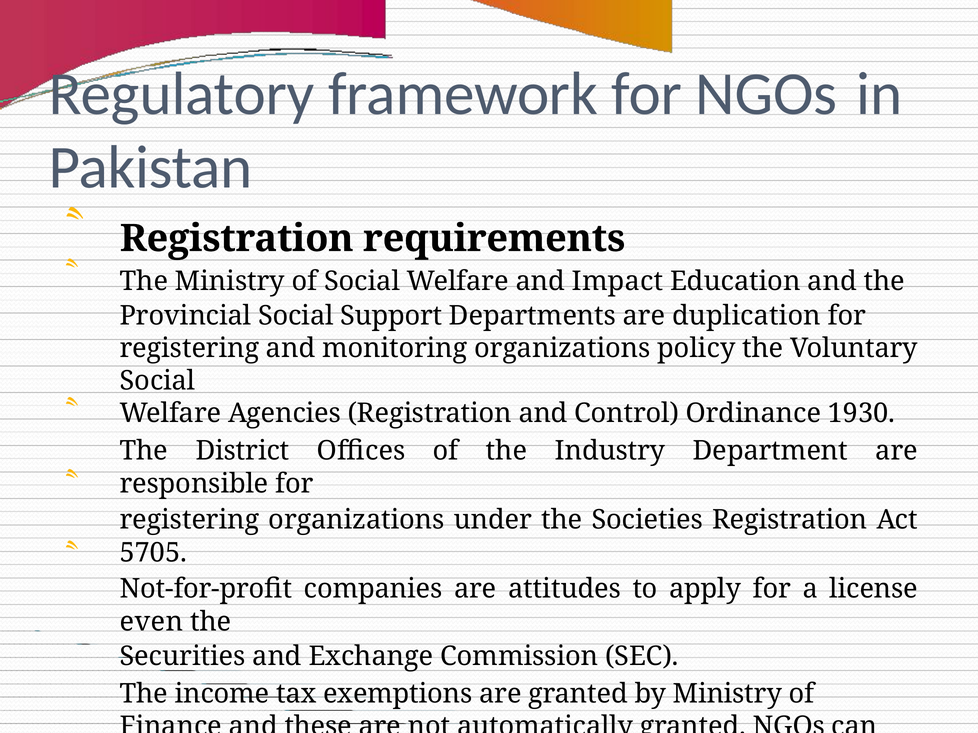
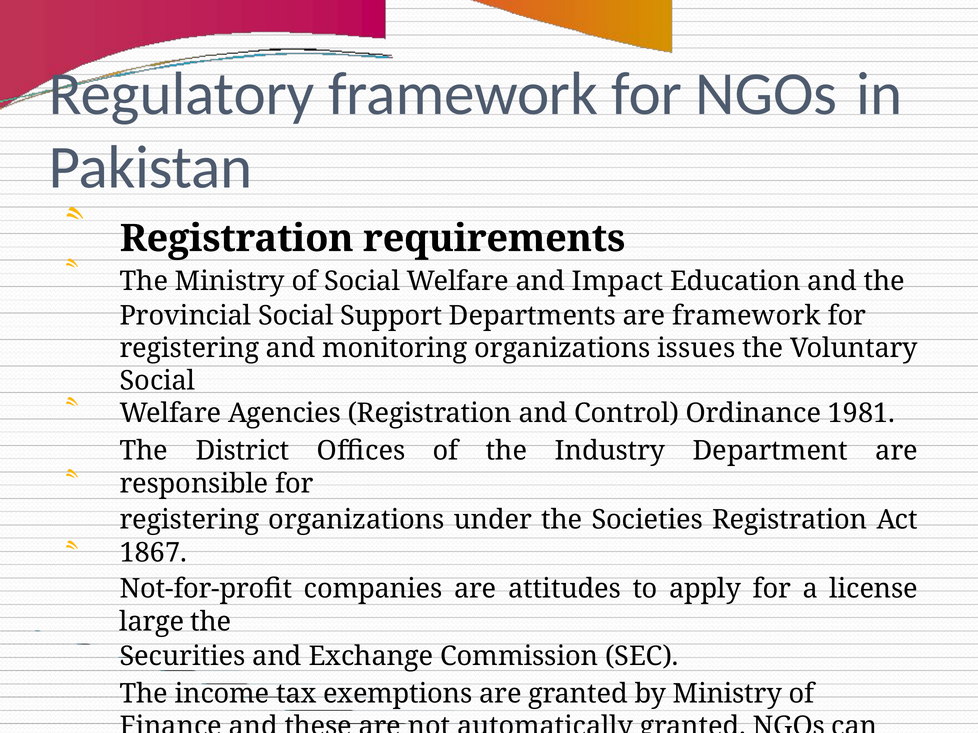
are duplication: duplication -> framework (746, 316)
policy: policy -> issues (696, 348)
1930: 1930 -> 1981 (861, 414)
5705: 5705 -> 1867 (153, 553)
even: even -> large (152, 622)
